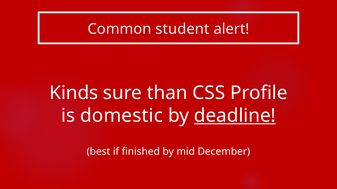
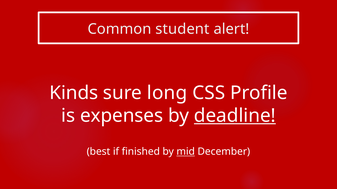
than: than -> long (167, 93)
domestic: domestic -> expenses (122, 116)
mid underline: none -> present (186, 152)
